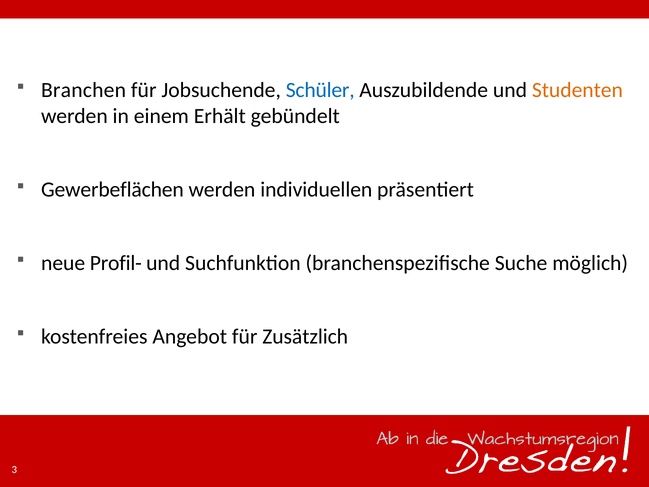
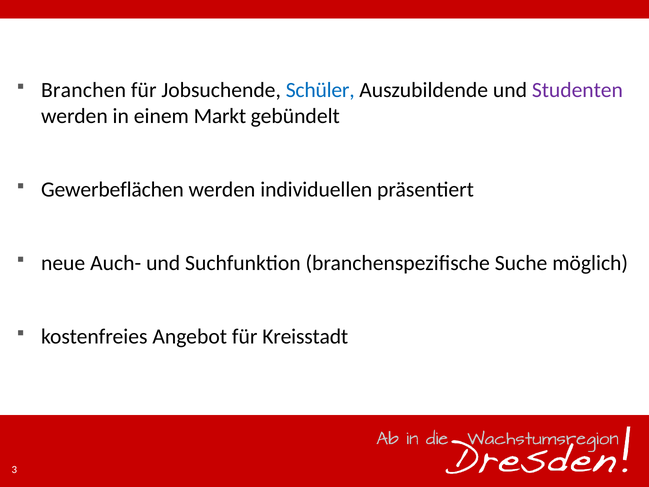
Studenten colour: orange -> purple (577, 90)
Erhält: Erhält -> Markt (220, 116)
Profil-: Profil- -> Auch- (116, 263)
Zusätzlich: Zusätzlich -> Kreisstadt (305, 336)
